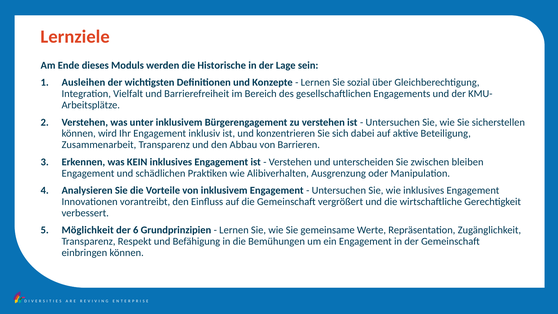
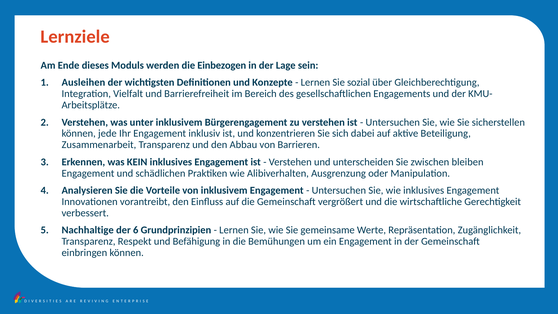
Historische: Historische -> Einbezogen (222, 65)
wird: wird -> jede (107, 133)
Möglichkeit: Möglichkeit -> Nachhaltige (88, 230)
